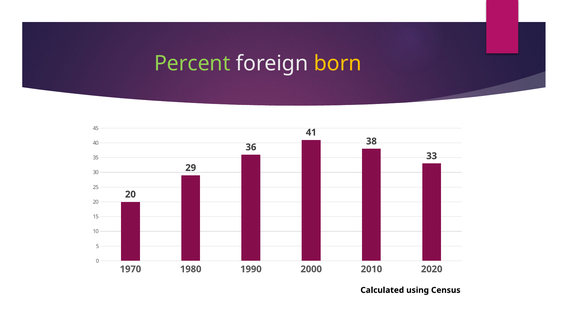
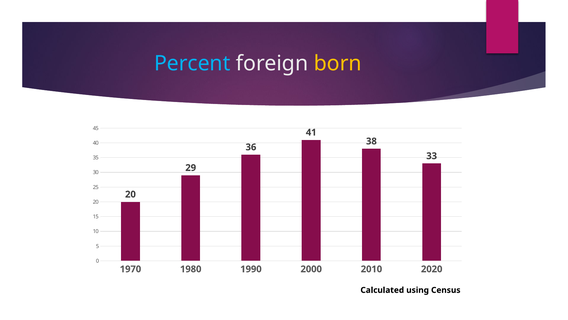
Percent colour: light green -> light blue (192, 63)
